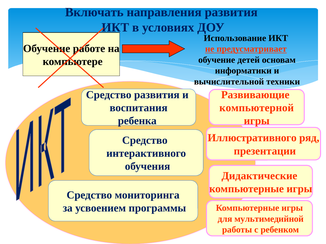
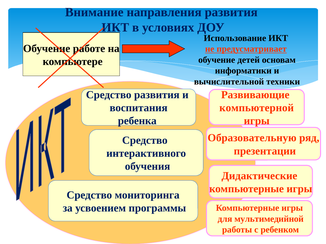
Включать: Включать -> Внимание (94, 12)
Иллюстративного: Иллюстративного -> Образовательную (252, 138)
